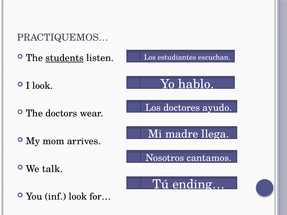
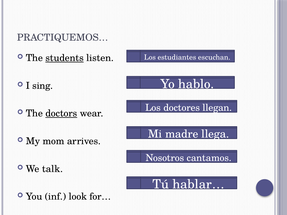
I look: look -> sing (43, 86)
ayudo: ayudo -> llegan (217, 108)
doctors underline: none -> present (61, 114)
ending…: ending… -> hablar… (199, 185)
